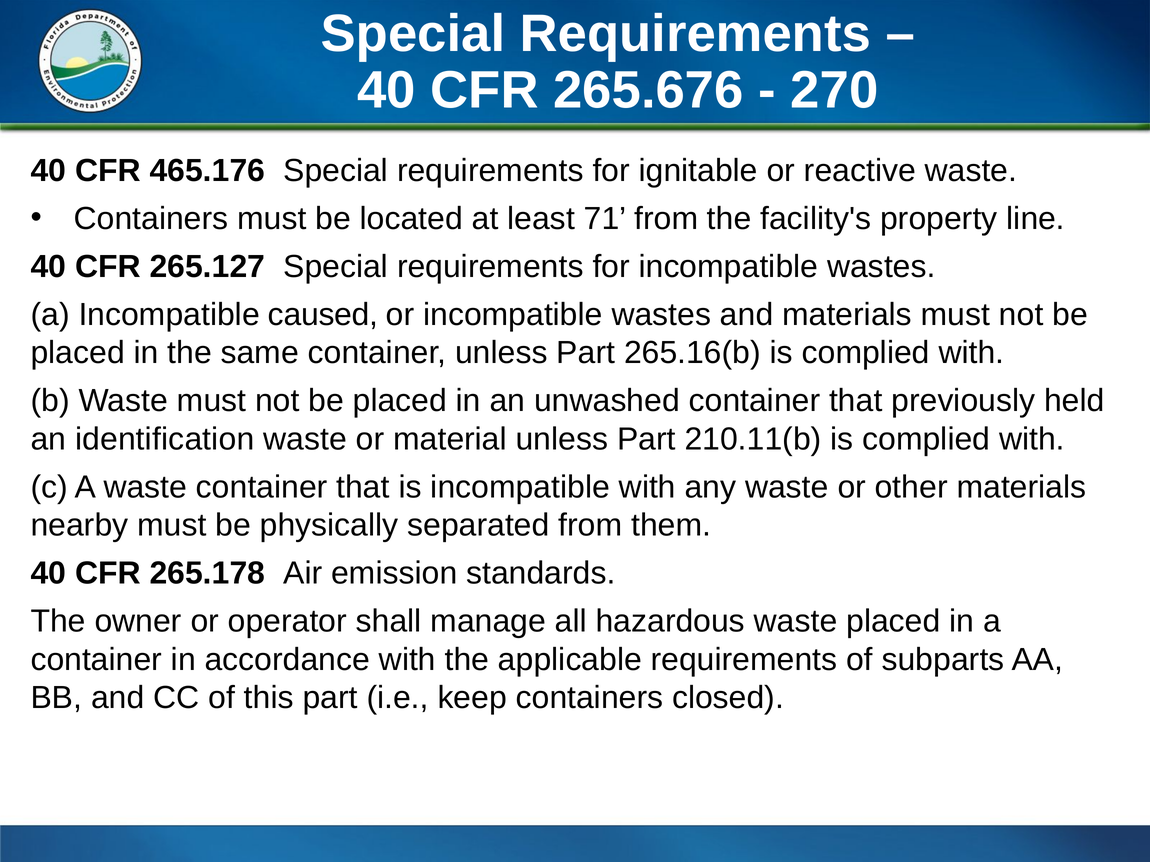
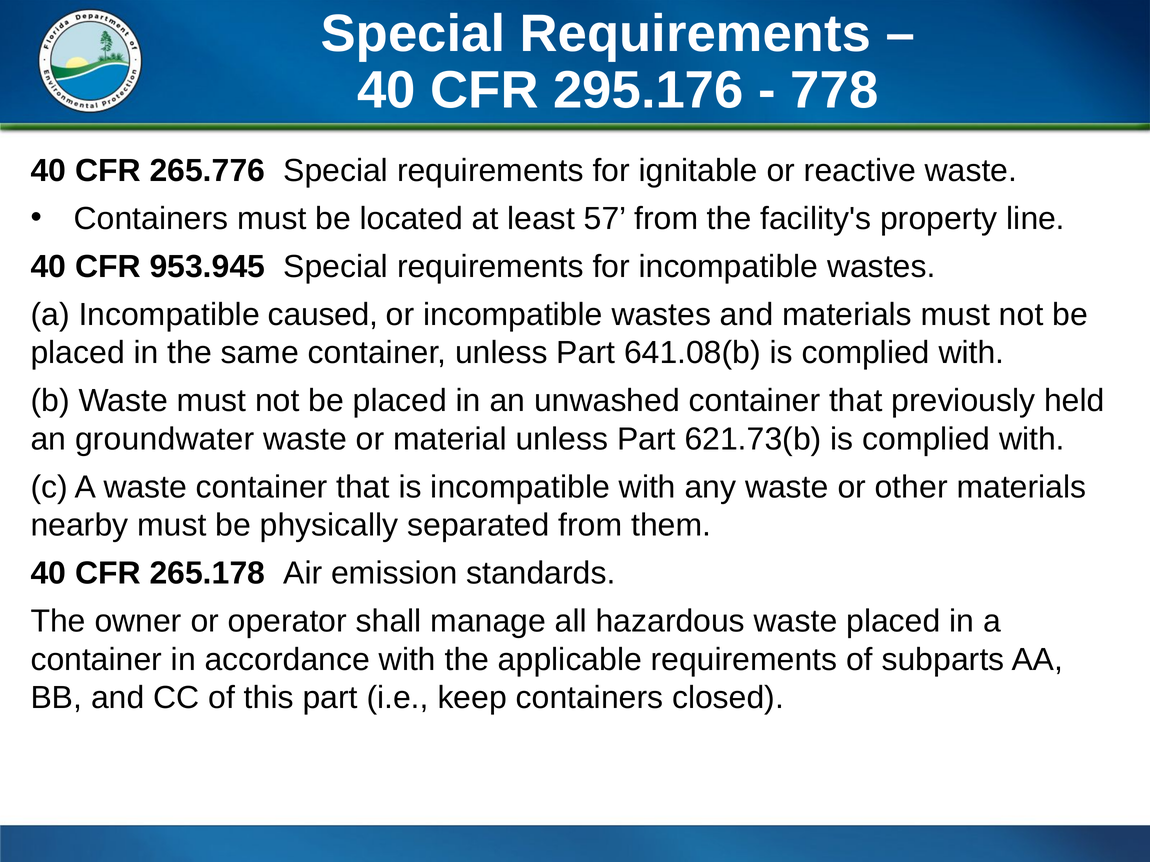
265.676: 265.676 -> 295.176 (648, 91)
270: 270 -> 778 (834, 91)
465.176: 465.176 -> 265.776 (207, 171)
71: 71 -> 57 (605, 219)
265.127: 265.127 -> 953.945 (207, 267)
265.16(b: 265.16(b -> 641.08(b (692, 353)
identification: identification -> groundwater (165, 439)
210.11(b: 210.11(b -> 621.73(b (753, 439)
